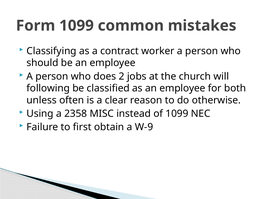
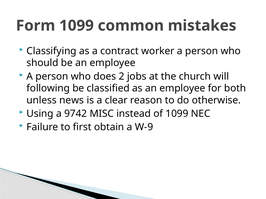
often: often -> news (72, 100)
2358: 2358 -> 9742 (76, 114)
